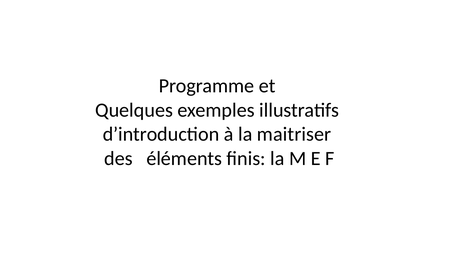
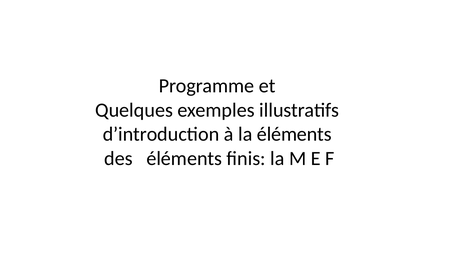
la maitriser: maitriser -> éléments (294, 134)
